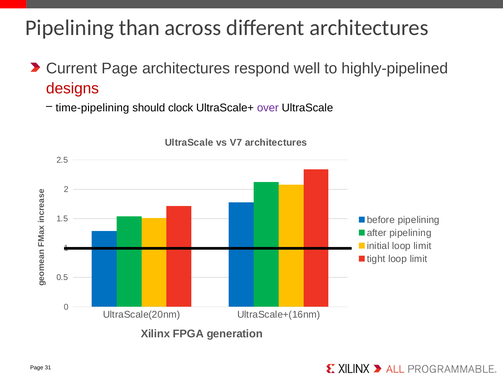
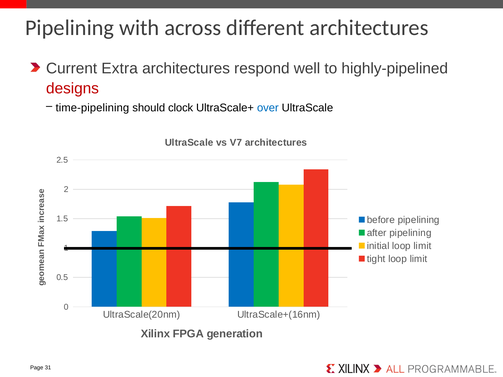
than: than -> with (139, 28)
Current Page: Page -> Extra (120, 68)
over colour: purple -> blue (268, 108)
